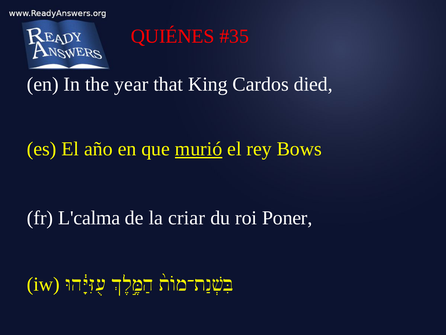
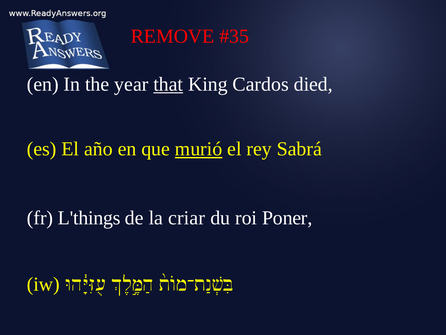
QUIÉNES: QUIÉNES -> REMOVE (173, 36)
that underline: none -> present (168, 84)
Bows: Bows -> Sabrá (299, 149)
L'calma: L'calma -> L'things (89, 218)
